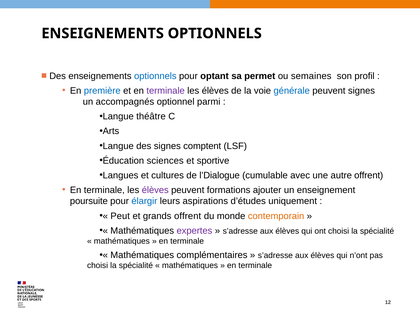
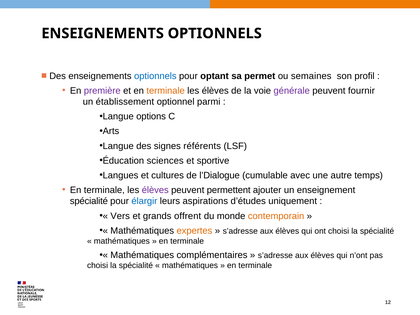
première colour: blue -> purple (102, 91)
terminale colour: purple -> orange (166, 91)
générale colour: blue -> purple (292, 91)
peuvent signes: signes -> fournir (361, 91)
accompagnés: accompagnés -> établissement (125, 102)
théâtre: théâtre -> options (151, 117)
comptent: comptent -> référents (202, 146)
autre offrent: offrent -> temps (369, 175)
formations: formations -> permettent (229, 190)
poursuite: poursuite -> spécialité (89, 201)
Peut: Peut -> Vers (120, 216)
expertes colour: purple -> orange (194, 231)
